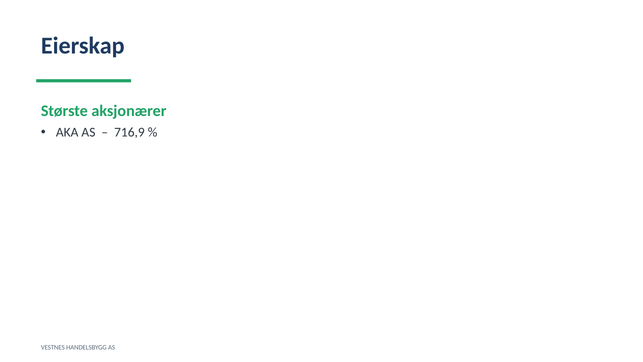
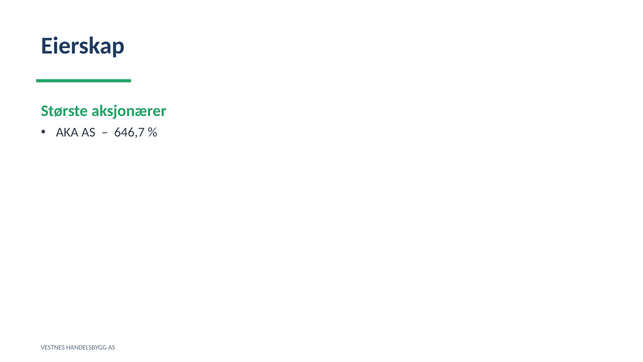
716,9: 716,9 -> 646,7 (129, 132)
